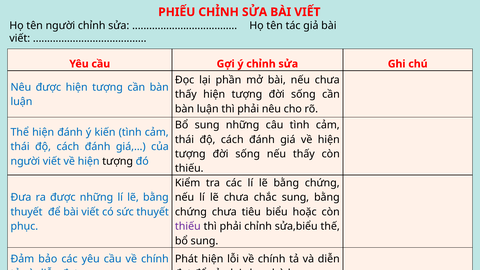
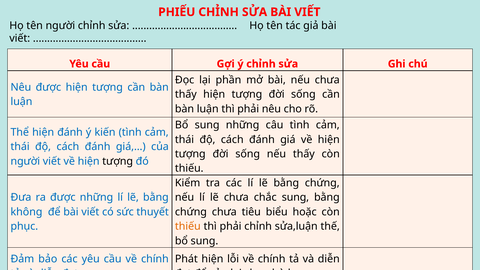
thuyết: thuyết -> không (26, 212)
thiếu colour: purple -> orange (188, 226)
sửa,biểu: sửa,biểu -> sửa,luận (296, 226)
